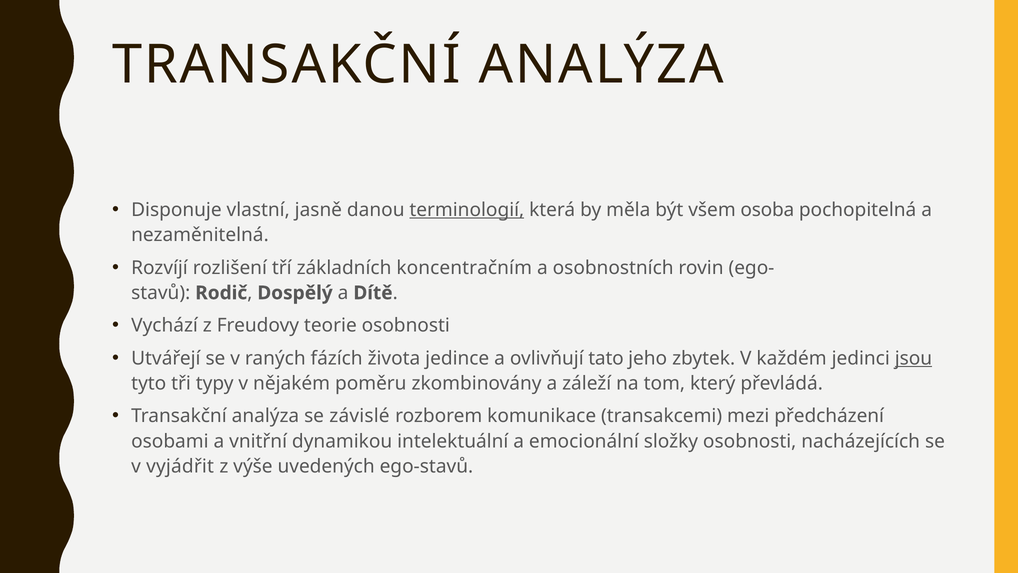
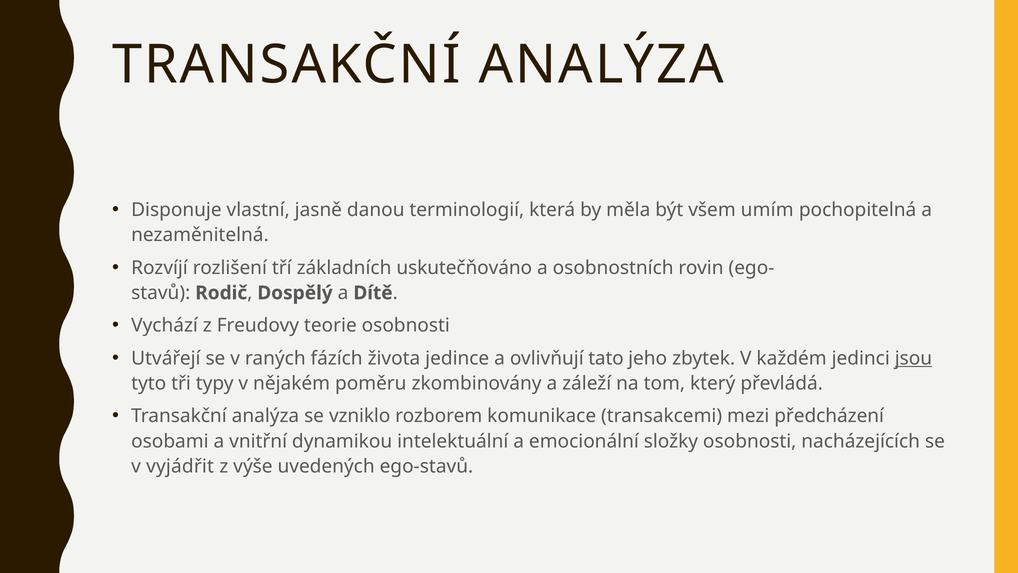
terminologií underline: present -> none (467, 210)
osoba: osoba -> umím (767, 210)
koncentračním: koncentračním -> uskutečňováno (464, 268)
závislé: závislé -> vzniklo (360, 416)
